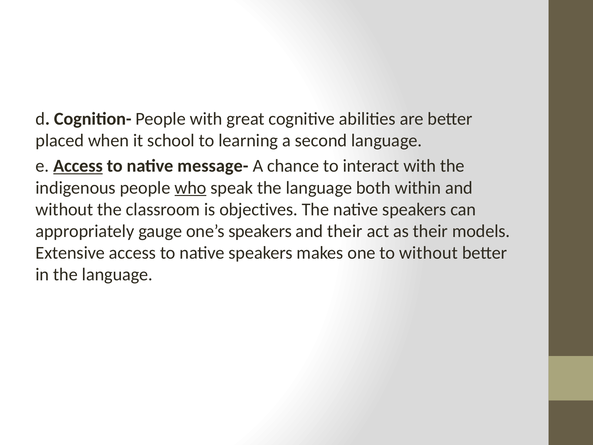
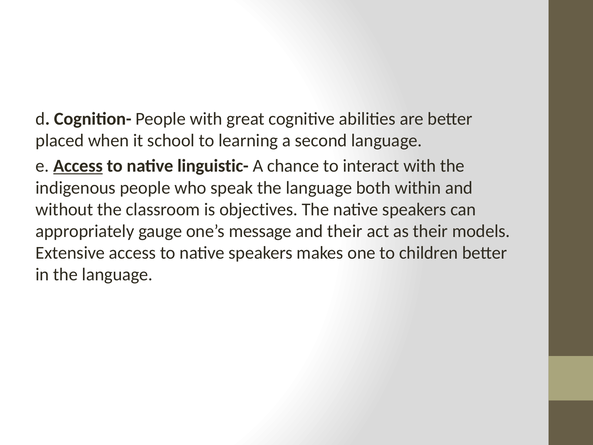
message-: message- -> linguistic- (213, 166)
who underline: present -> none (190, 188)
one’s speakers: speakers -> message (260, 231)
to without: without -> children (429, 253)
